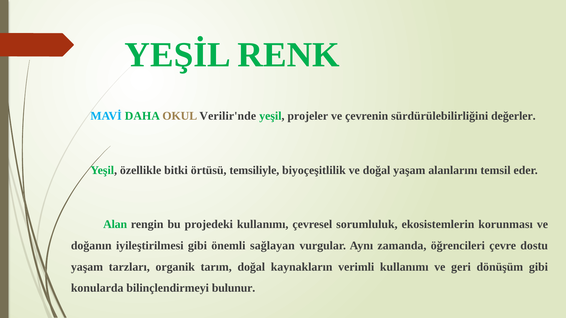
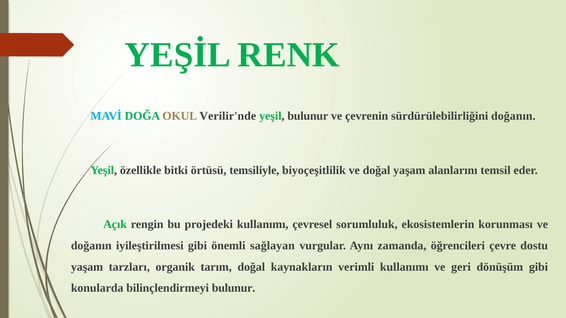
DAHA: DAHA -> DOĞA (142, 116)
yeşil projeler: projeler -> bulunur (308, 116)
sürdürülebilirliğini değerler: değerler -> doğanın (513, 116)
Alan: Alan -> Açık (115, 225)
